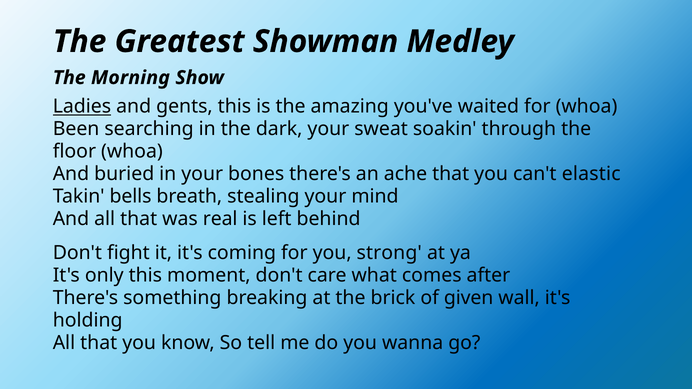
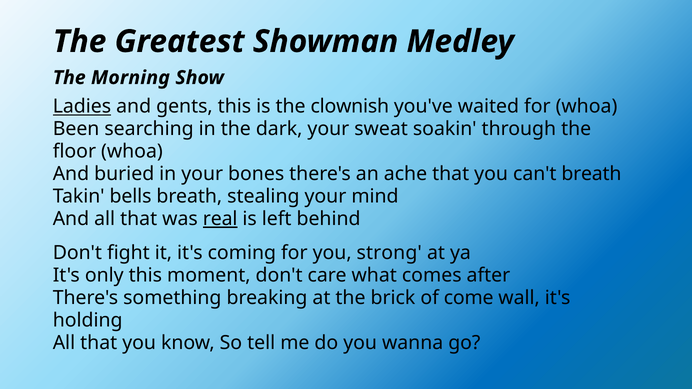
amazing: amazing -> clownish (350, 107)
can't elastic: elastic -> breath (591, 174)
real underline: none -> present (220, 219)
given: given -> come (469, 298)
